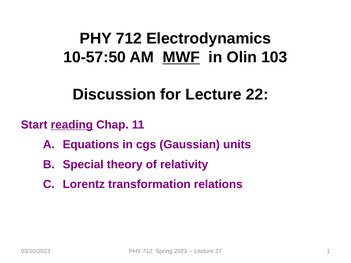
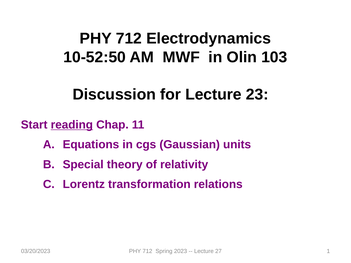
10-57:50: 10-57:50 -> 10-52:50 (95, 57)
MWF underline: present -> none (181, 57)
22: 22 -> 23 (257, 95)
